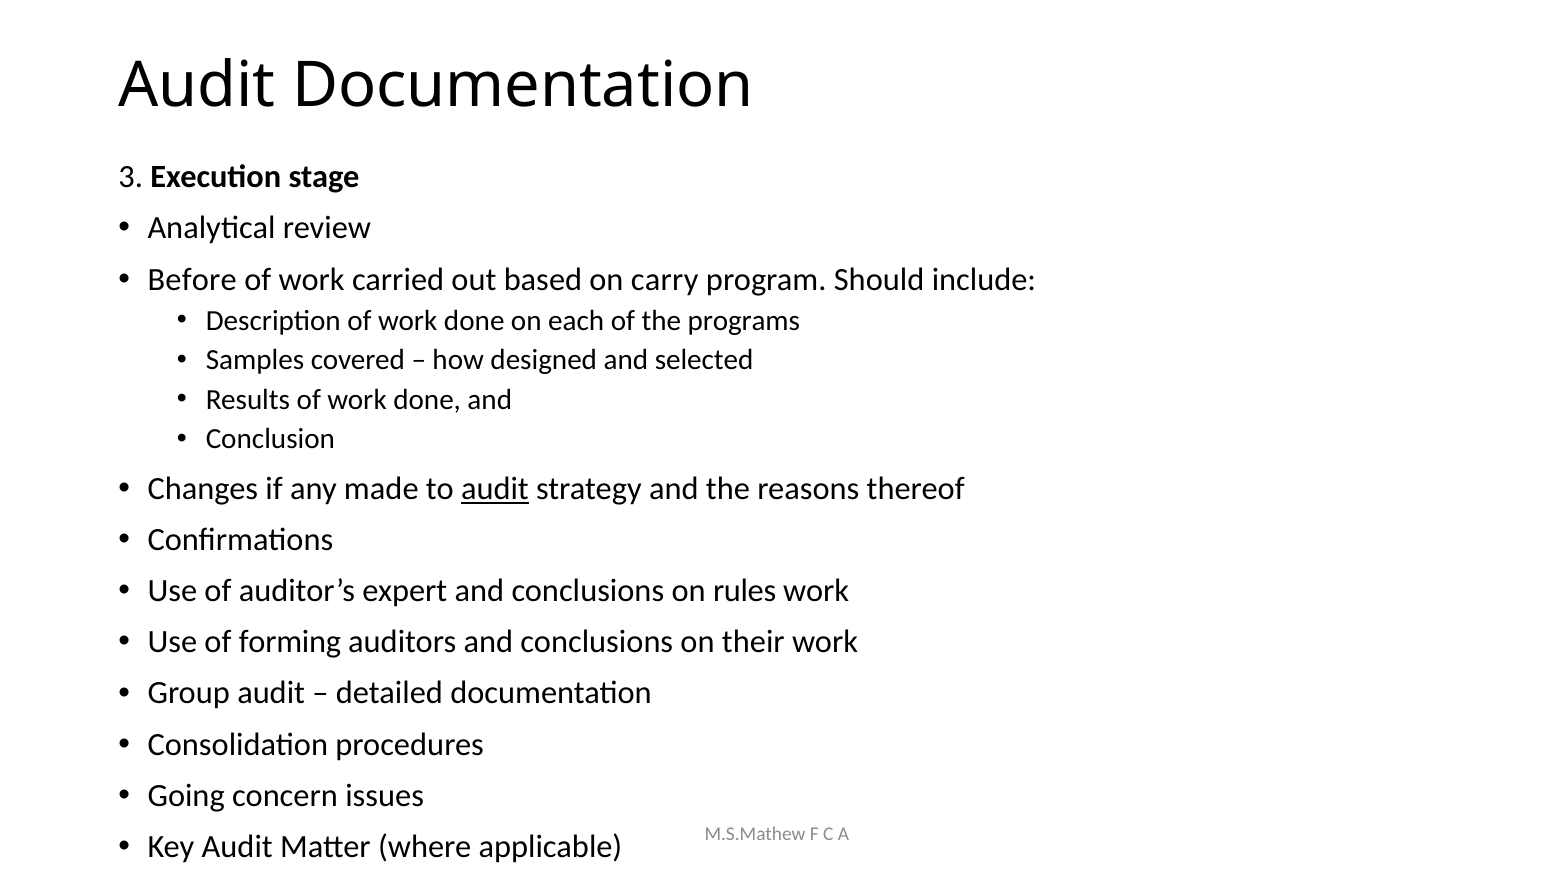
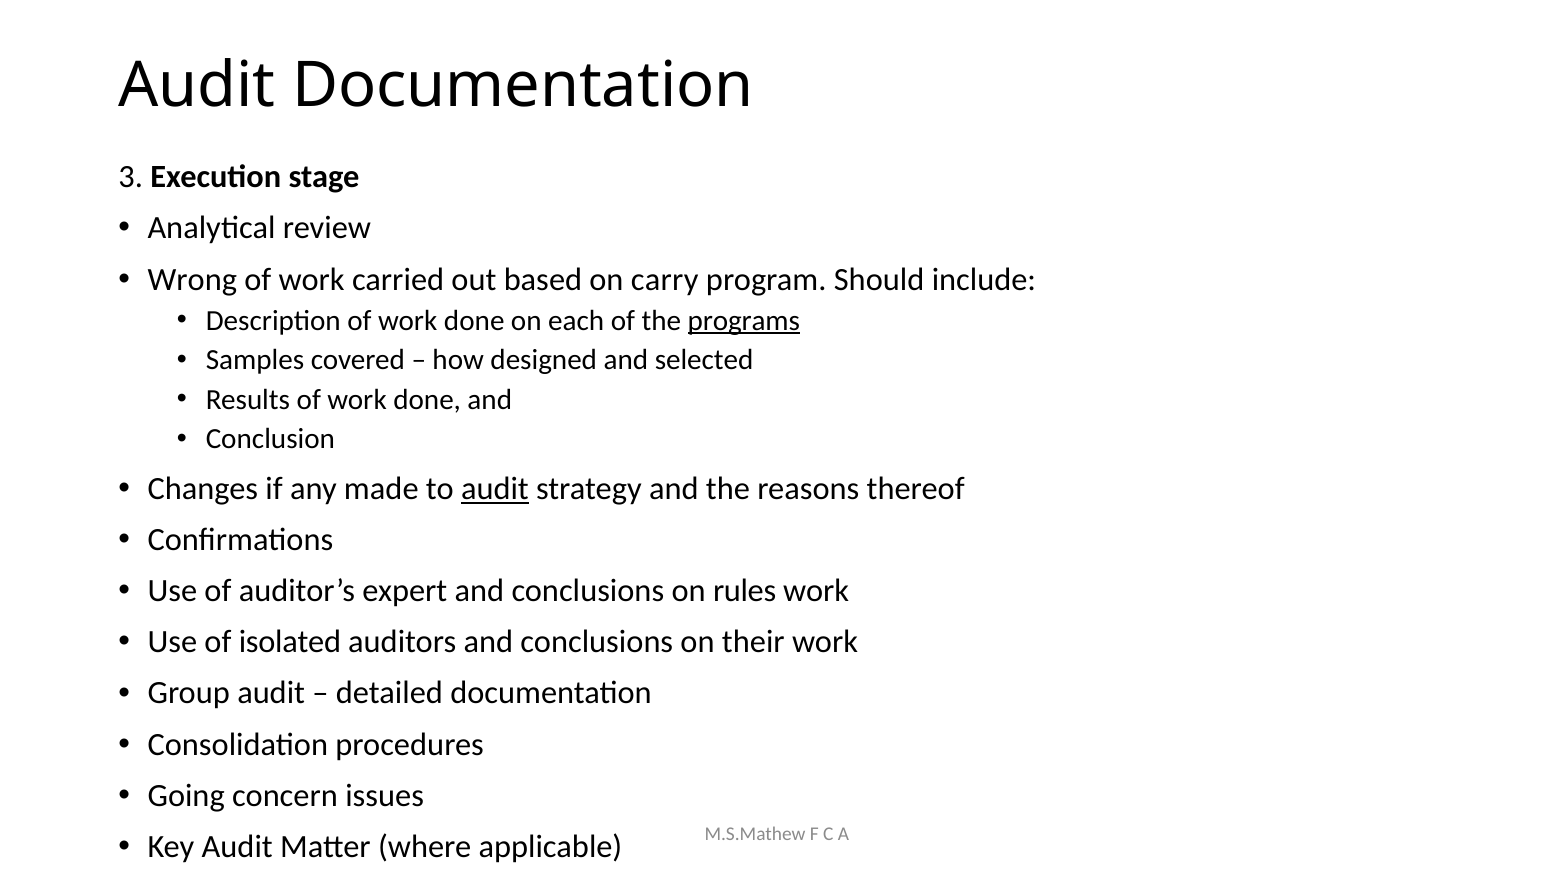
Before: Before -> Wrong (192, 279)
programs underline: none -> present (744, 321)
forming: forming -> isolated (290, 642)
